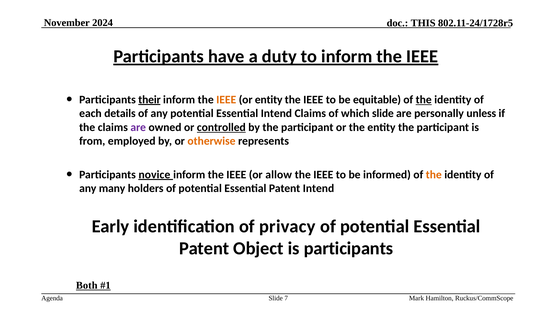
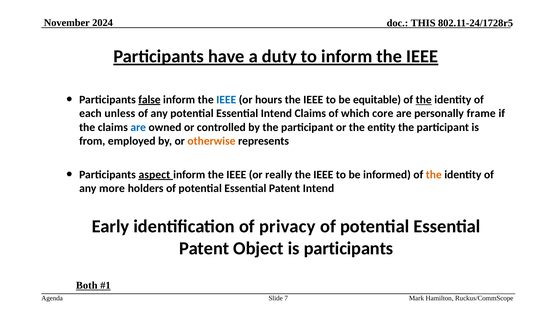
their: their -> false (149, 99)
IEEE colour: orange -> blue (226, 99)
or entity: entity -> hours (269, 99)
details: details -> unless (120, 113)
which slide: slide -> core (383, 113)
unless: unless -> frame (481, 113)
are colour: purple -> blue (138, 127)
controlled underline: present -> none (221, 127)
novice: novice -> aspect (154, 174)
allow: allow -> really (279, 174)
many: many -> more (112, 188)
